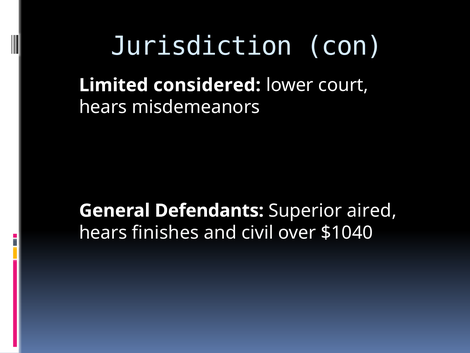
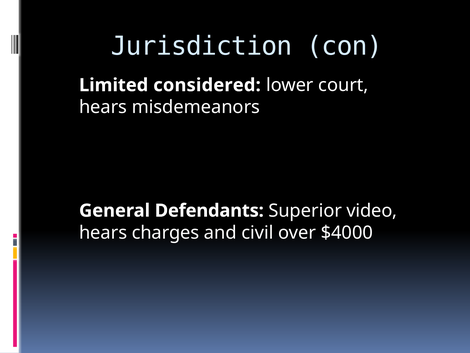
aired: aired -> video (372, 210)
finishes: finishes -> charges (166, 232)
$1040: $1040 -> $4000 (347, 232)
